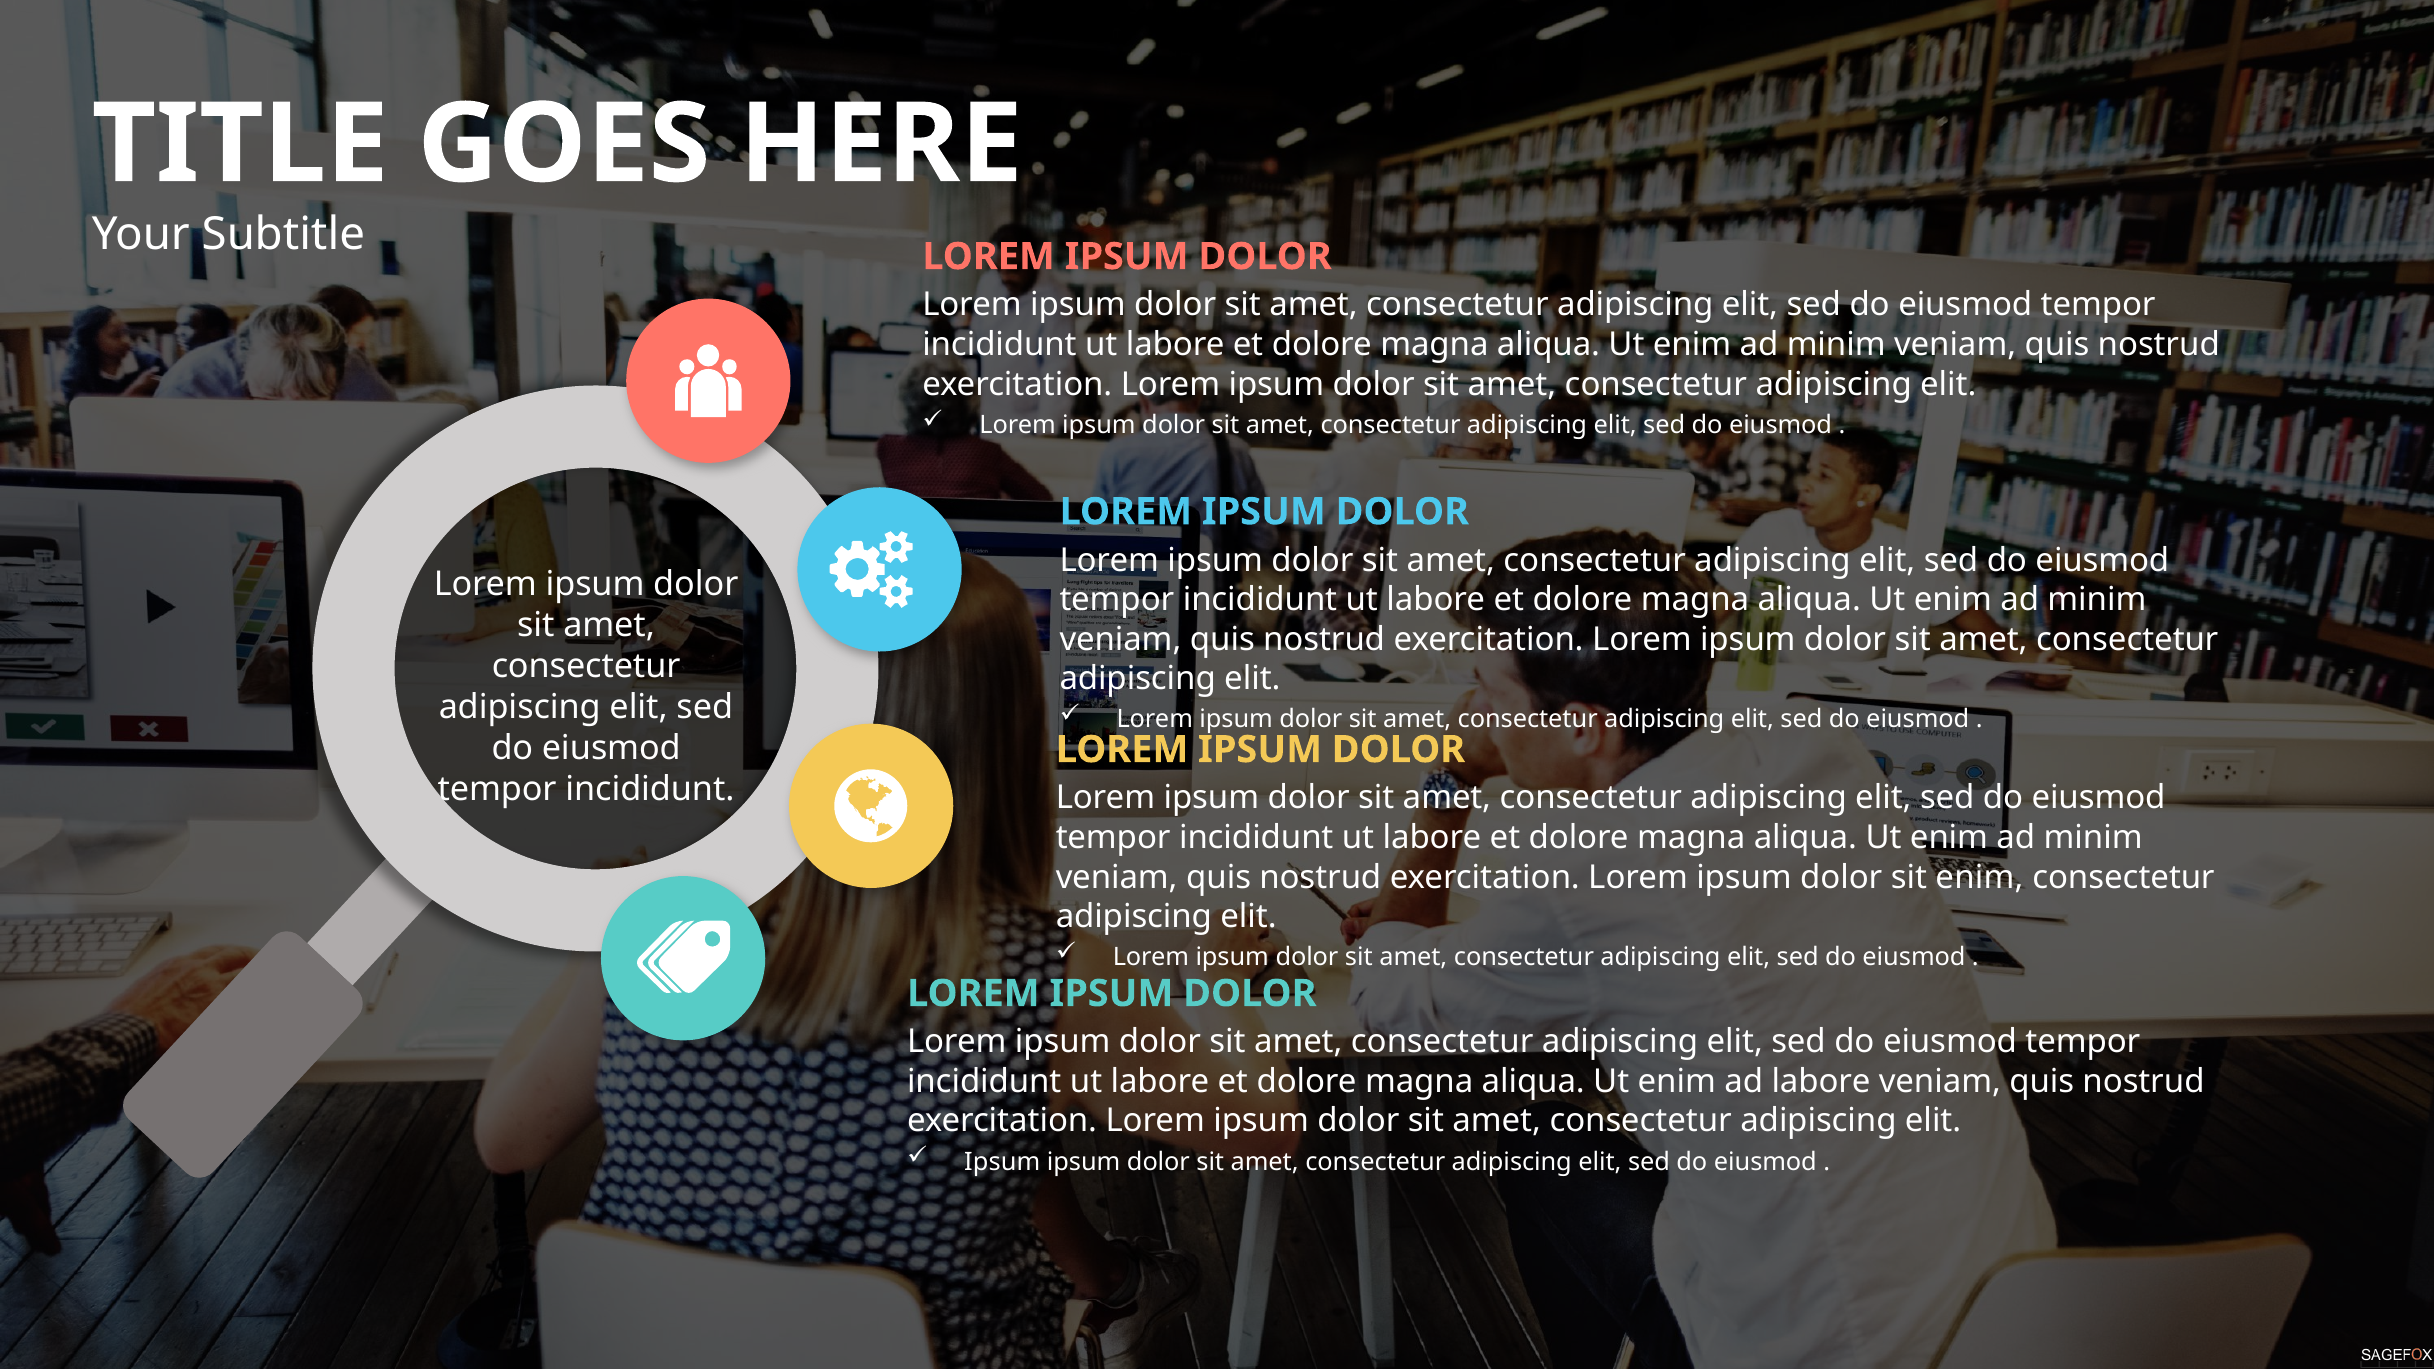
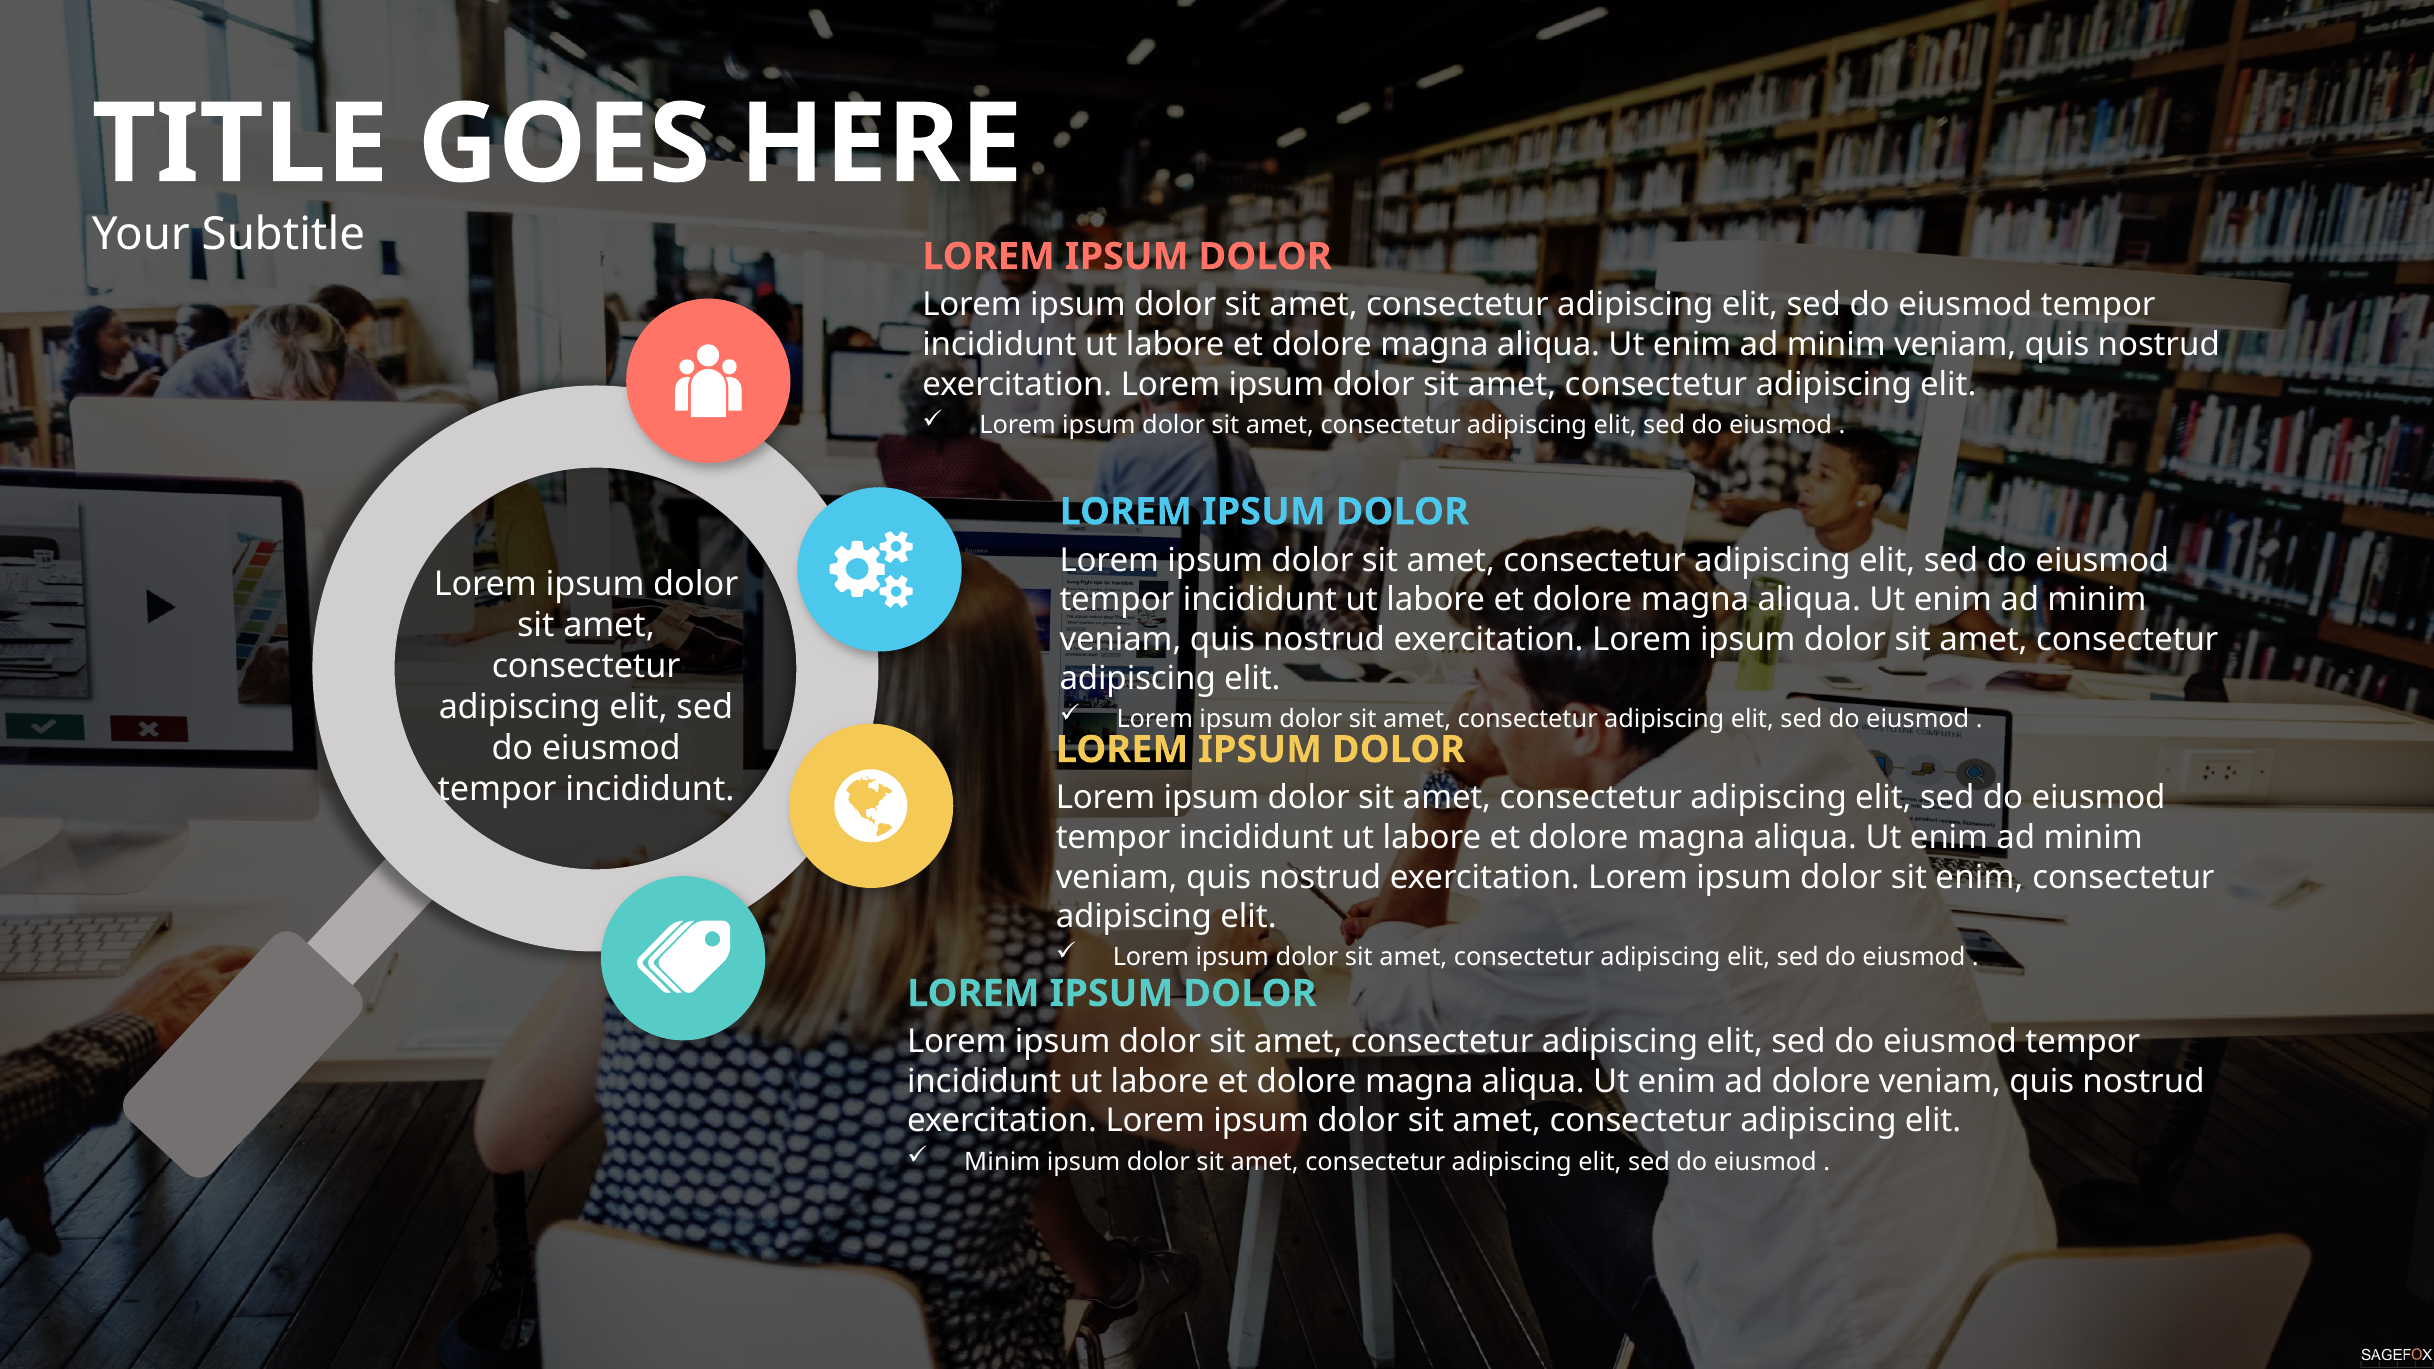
ad labore: labore -> dolore (1821, 1082)
Ipsum: Ipsum -> Minim (1002, 1162)
